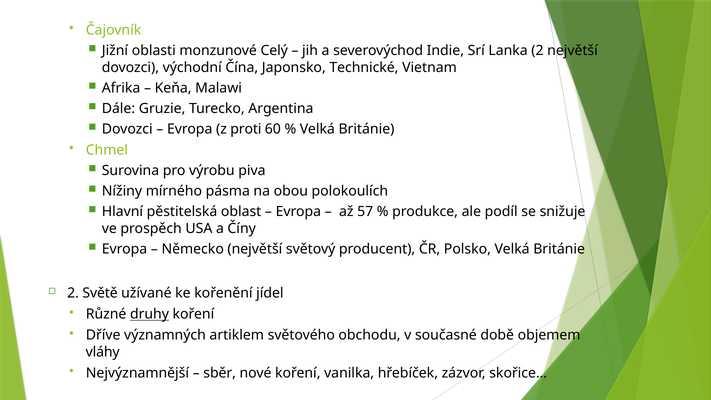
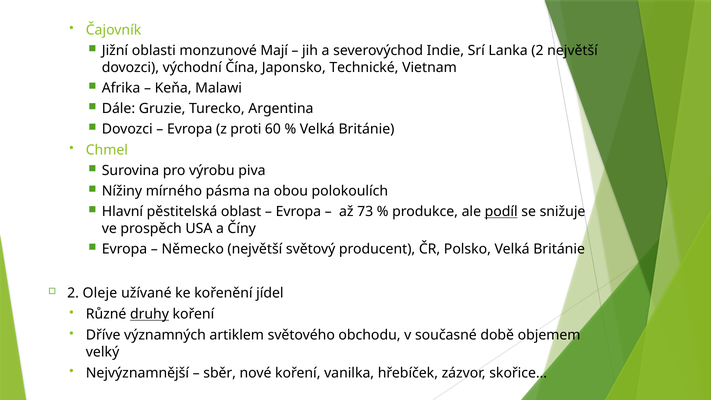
Celý: Celý -> Mají (274, 51)
57: 57 -> 73 (365, 212)
podíl underline: none -> present (501, 212)
Světě: Světě -> Oleje (100, 293)
vláhy: vláhy -> velký (103, 352)
